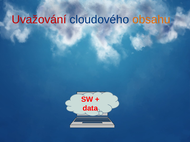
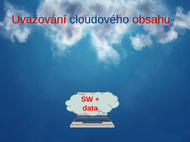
obsahu colour: orange -> red (151, 20)
